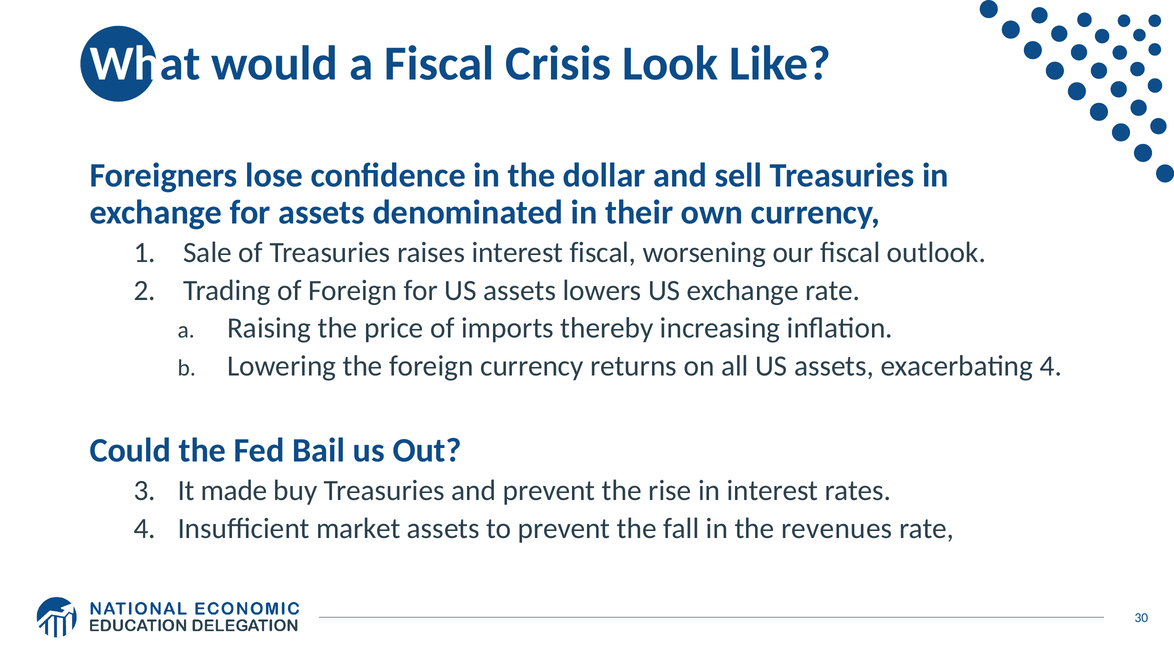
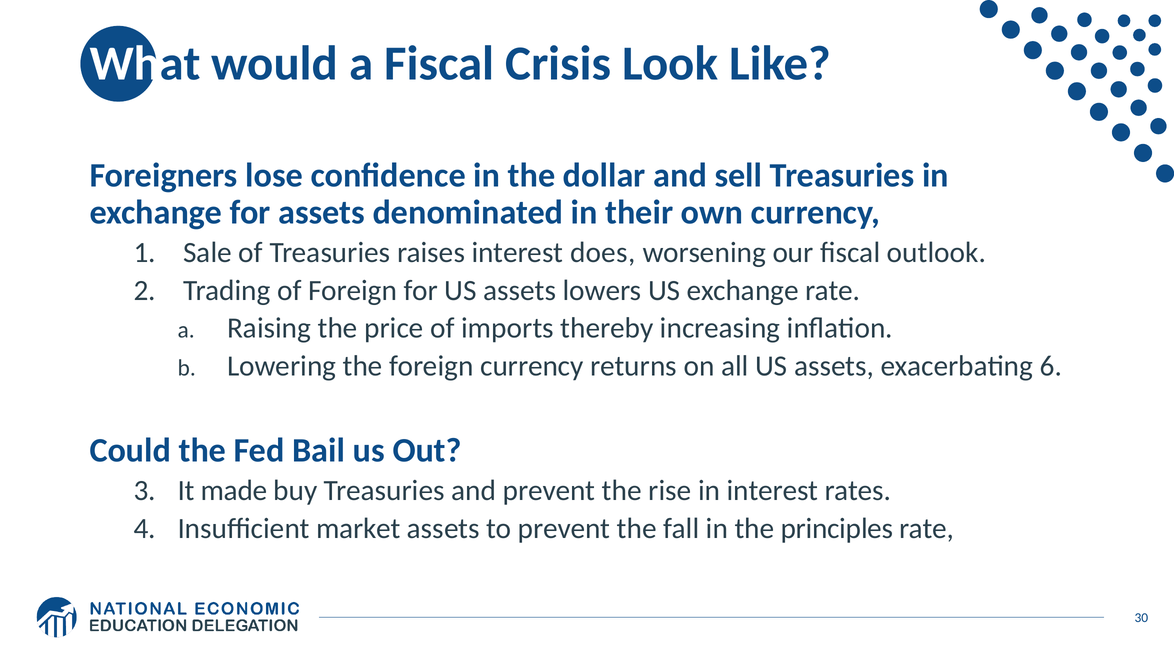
interest fiscal: fiscal -> does (603, 253)
exacerbating 4: 4 -> 6 (1051, 366)
revenues: revenues -> principles (837, 529)
